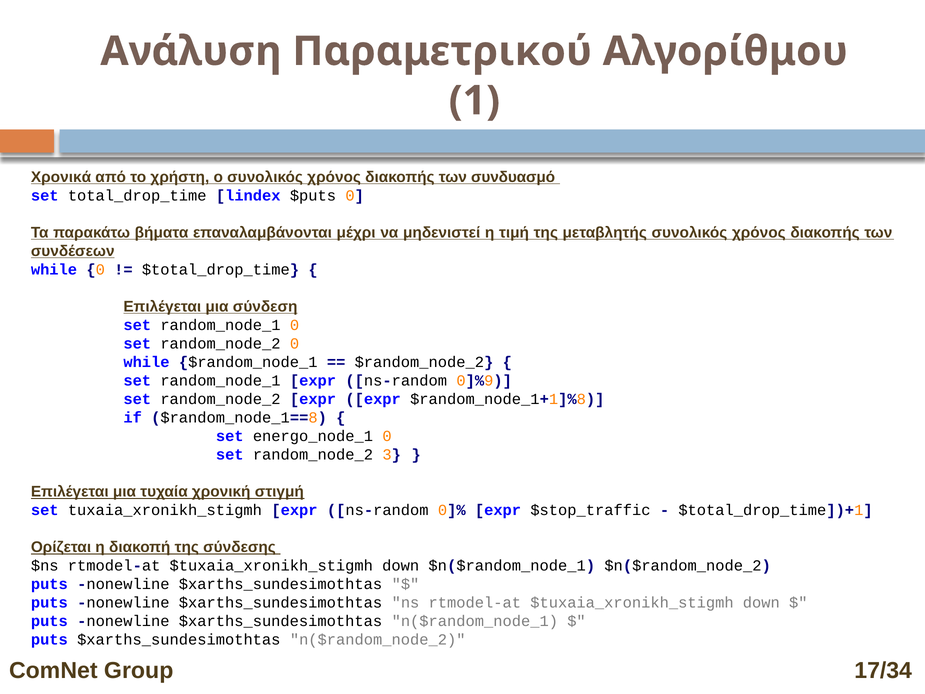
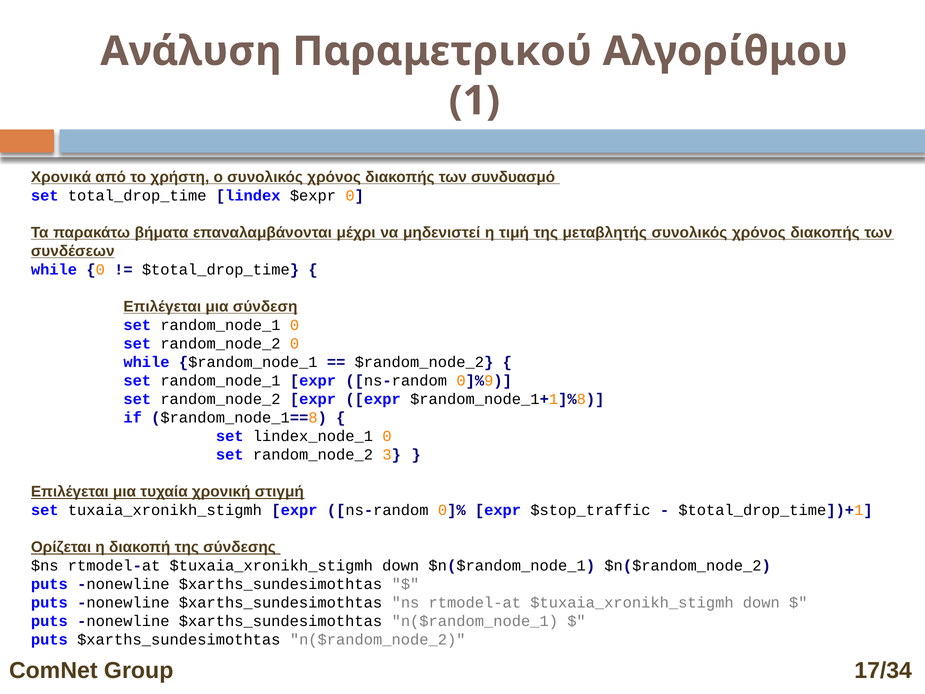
$puts: $puts -> $expr (313, 195)
energo_node_1: energo_node_1 -> lindex_node_1 (313, 436)
